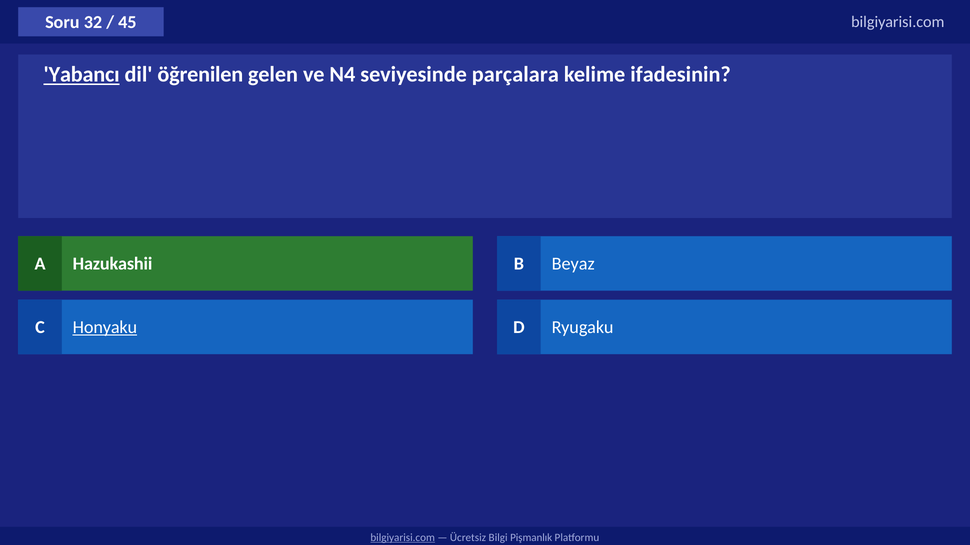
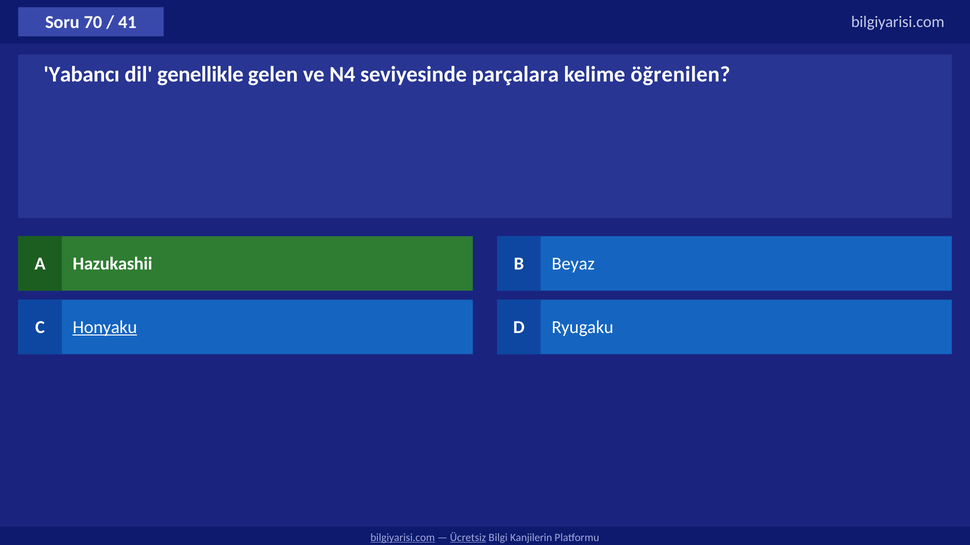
32: 32 -> 70 (93, 22)
45: 45 -> 41 (127, 22)
Yabancı underline: present -> none (82, 75)
öğrenilen: öğrenilen -> genellikle (200, 75)
ifadesinin: ifadesinin -> öğrenilen (680, 75)
Ücretsiz underline: none -> present (468, 538)
Pişmanlık: Pişmanlık -> Kanjilerin (531, 538)
